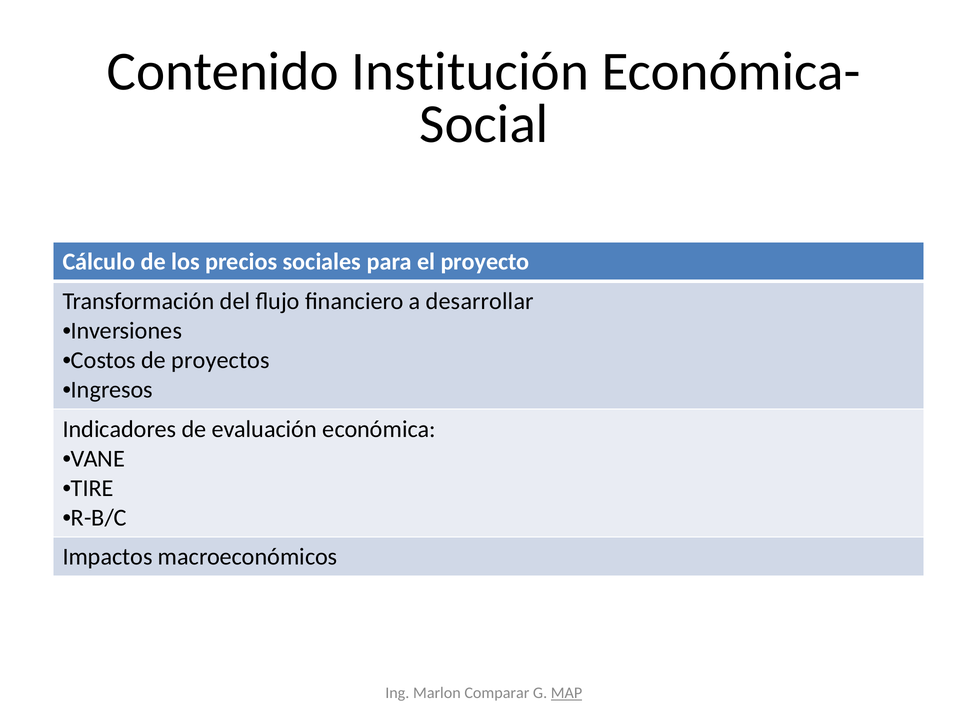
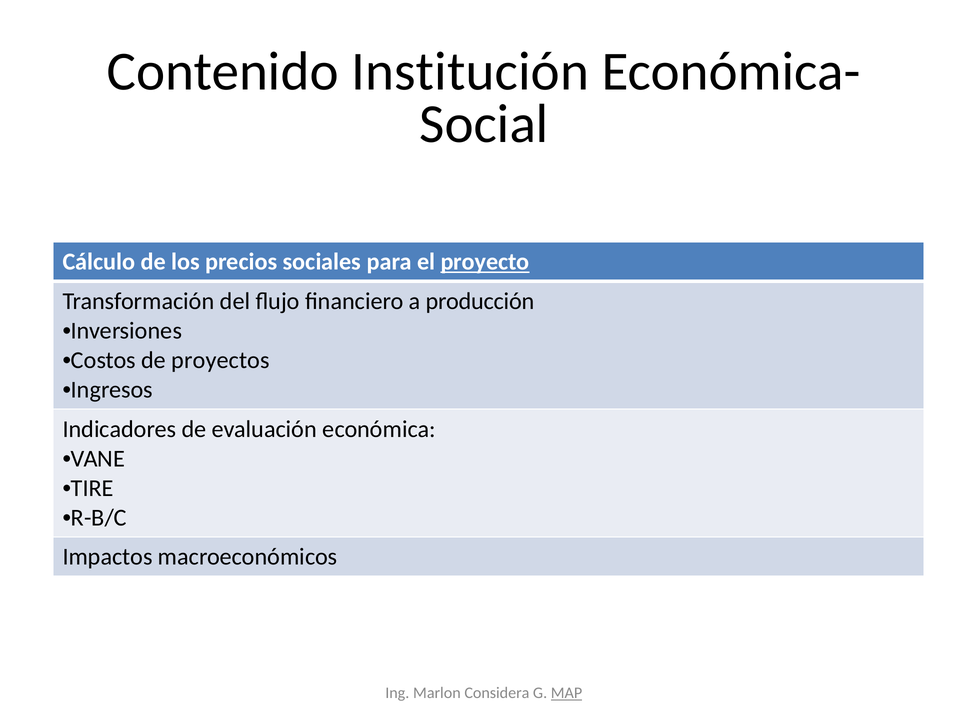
proyecto underline: none -> present (485, 262)
desarrollar: desarrollar -> producción (480, 301)
Comparar: Comparar -> Considera (497, 693)
